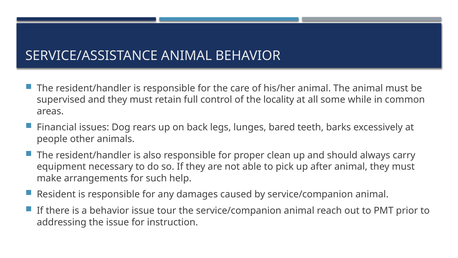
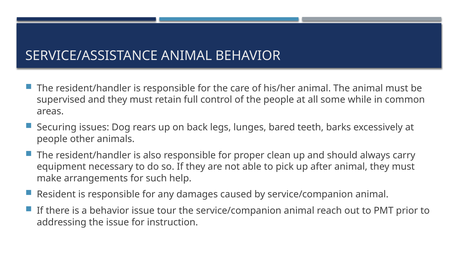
the locality: locality -> people (279, 100)
Financial: Financial -> Securing (57, 127)
